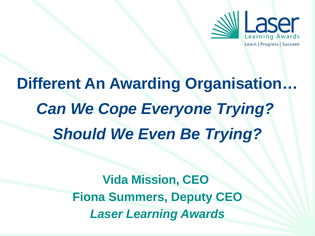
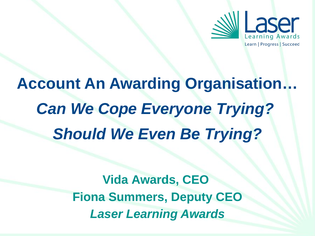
Different: Different -> Account (49, 84)
Vida Mission: Mission -> Awards (155, 180)
